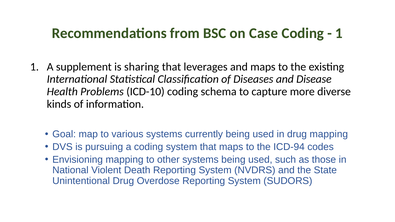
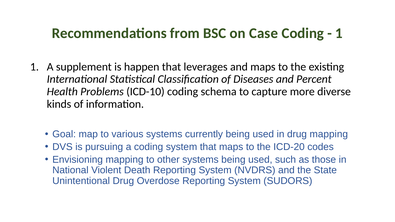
sharing: sharing -> happen (142, 67)
Disease: Disease -> Percent (314, 79)
ICD-94: ICD-94 -> ICD-20 (289, 147)
